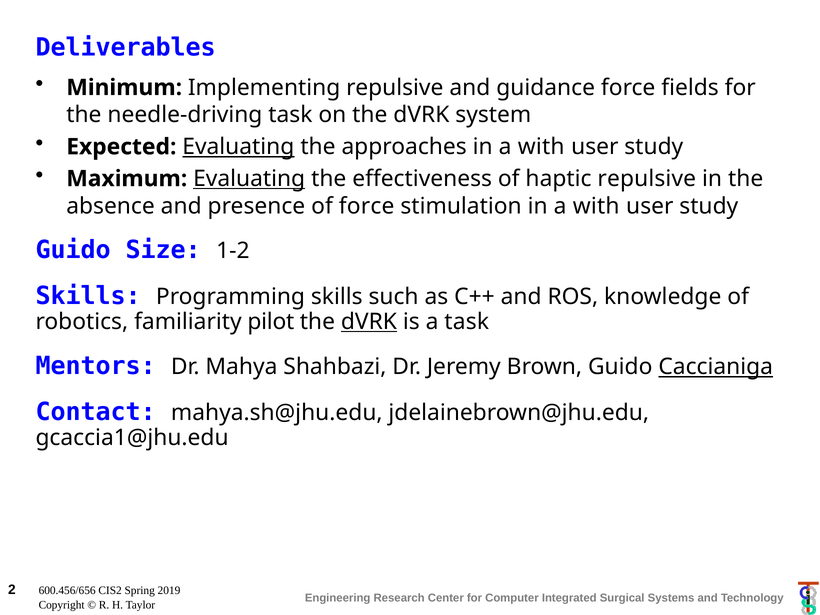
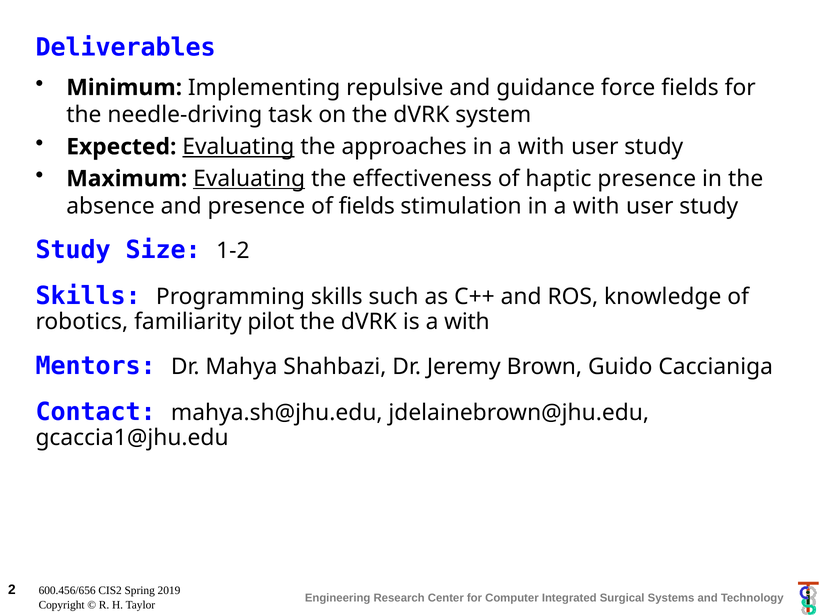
haptic repulsive: repulsive -> presence (647, 179)
of force: force -> fields (367, 206)
Guido: Guido -> Study (73, 250)
dVRK underline: present -> none (369, 322)
is a task: task -> with (467, 322)
Caccianiga underline: present -> none (716, 367)
